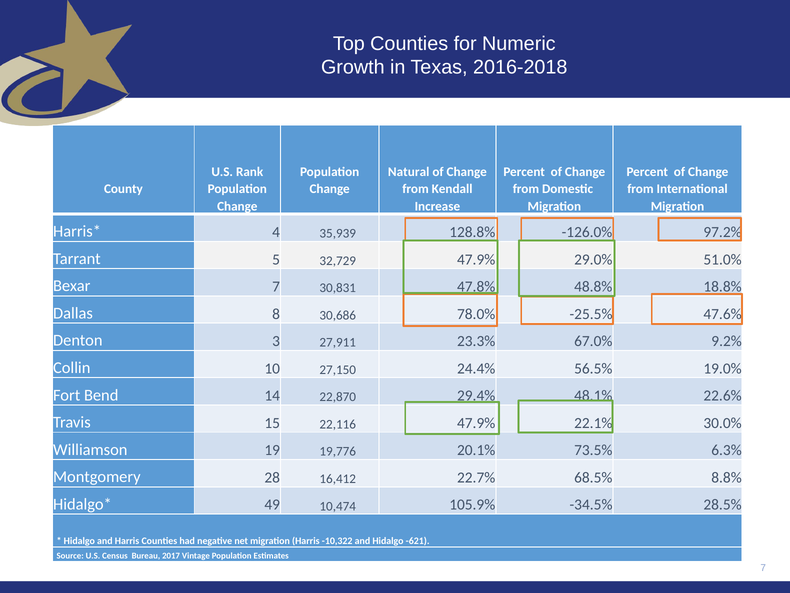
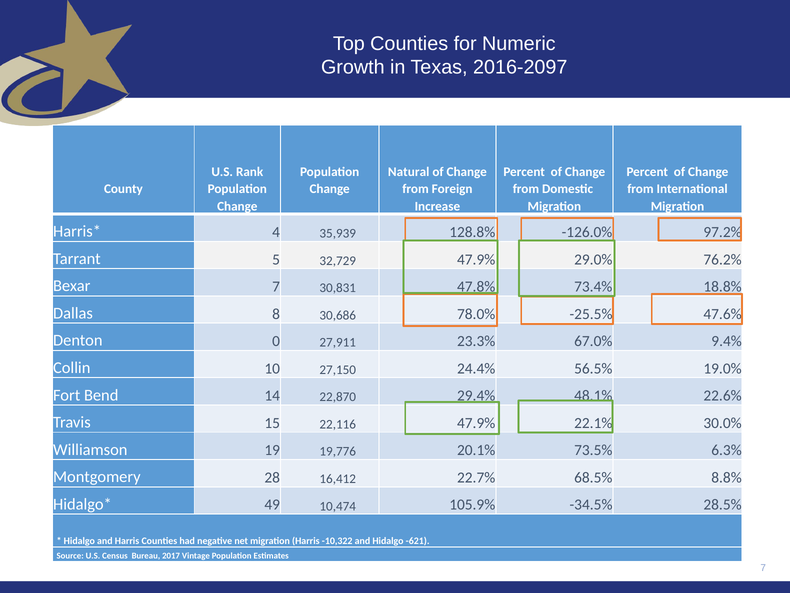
2016-2018: 2016-2018 -> 2016-2097 (520, 67)
Kendall: Kendall -> Foreign (452, 189)
51.0%: 51.0% -> 76.2% (723, 259)
48.8%: 48.8% -> 73.4% (593, 287)
3: 3 -> 0 (276, 341)
9.2%: 9.2% -> 9.4% (727, 341)
